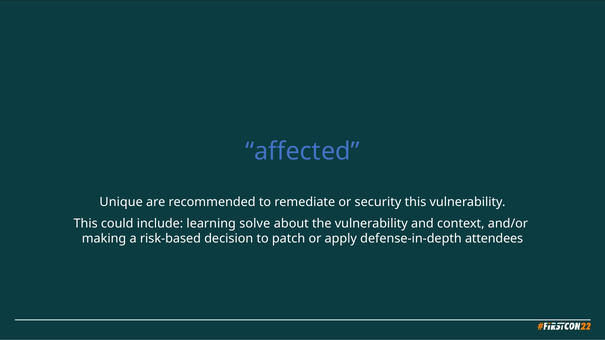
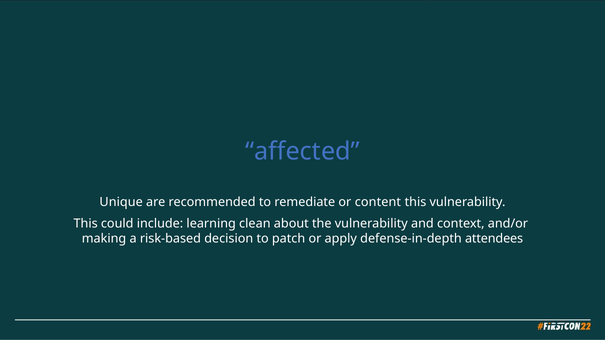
security: security -> content (378, 202)
solve: solve -> clean (255, 224)
